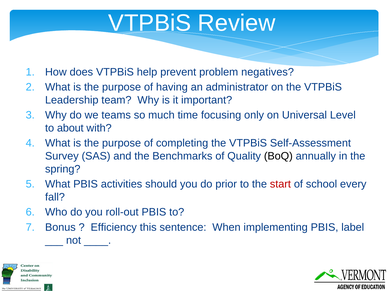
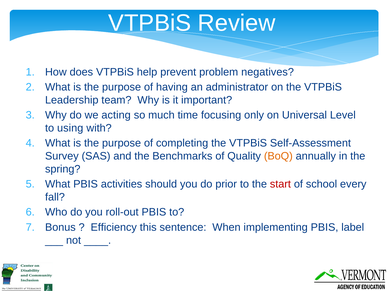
teams: teams -> acting (116, 115)
about: about -> using (70, 128)
BoQ colour: black -> orange (278, 156)
